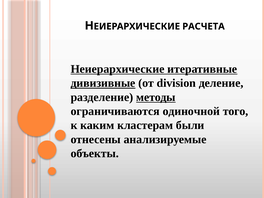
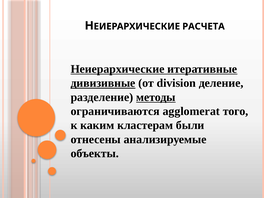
одиночной: одиночной -> agglomerat (191, 111)
